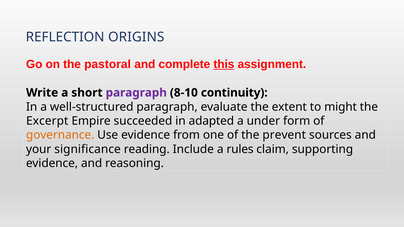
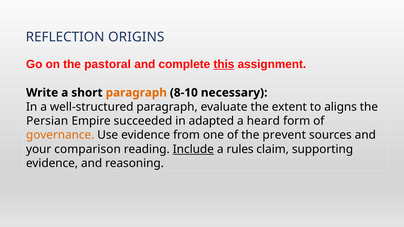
paragraph colour: purple -> orange (136, 93)
continuity: continuity -> necessary (234, 93)
might: might -> aligns (341, 107)
Excerpt: Excerpt -> Persian (47, 121)
under: under -> heard (263, 121)
significance: significance -> comparison (88, 149)
Include underline: none -> present (193, 149)
